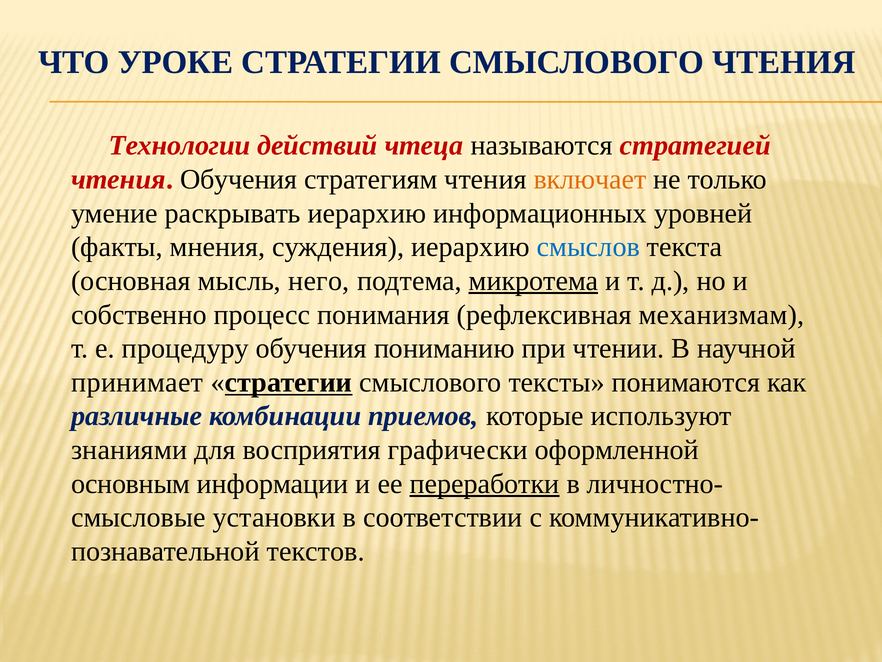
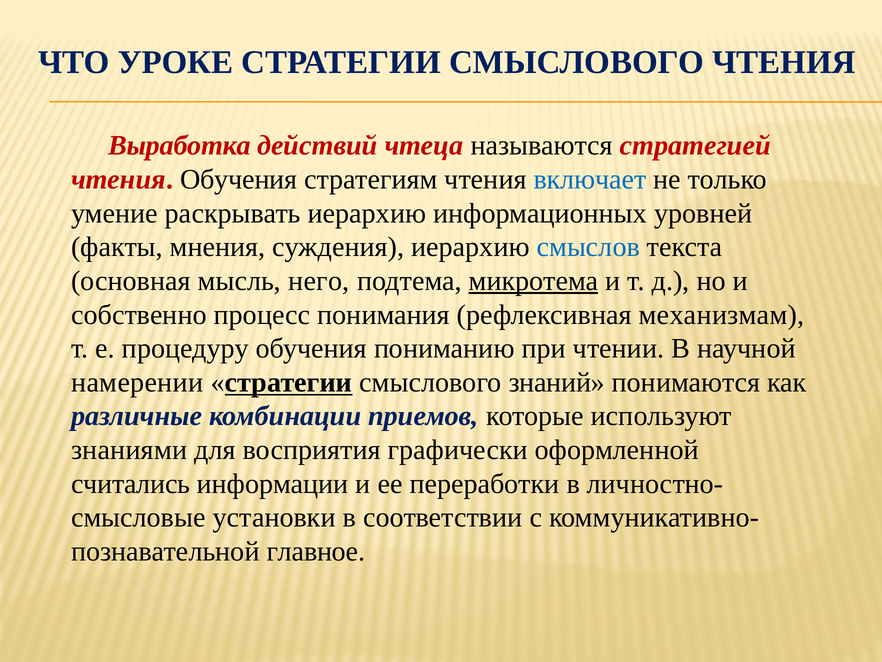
Технологии: Технологии -> Выработка (179, 146)
включает colour: orange -> blue (590, 179)
принимает: принимает -> намерении (137, 382)
тексты: тексты -> знаний (557, 382)
основным: основным -> считались (131, 483)
переработки underline: present -> none (485, 483)
текстов: текстов -> главное (316, 551)
